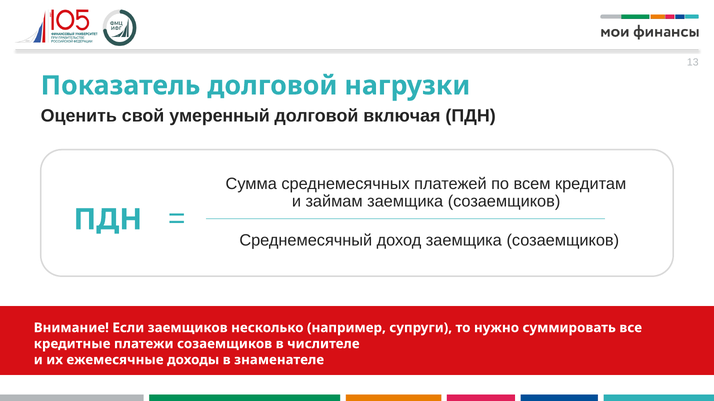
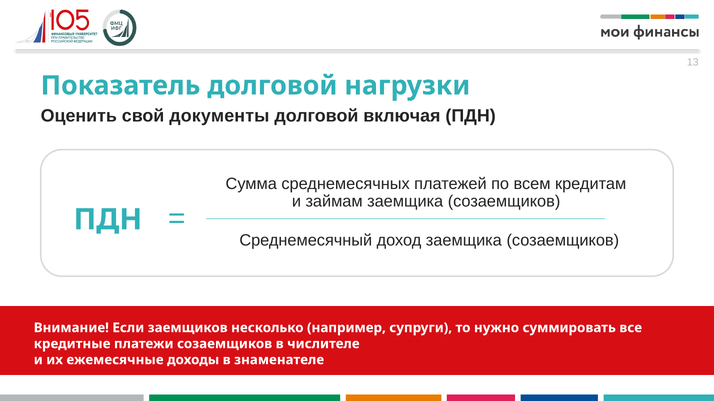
умеренный: умеренный -> документы (219, 116)
